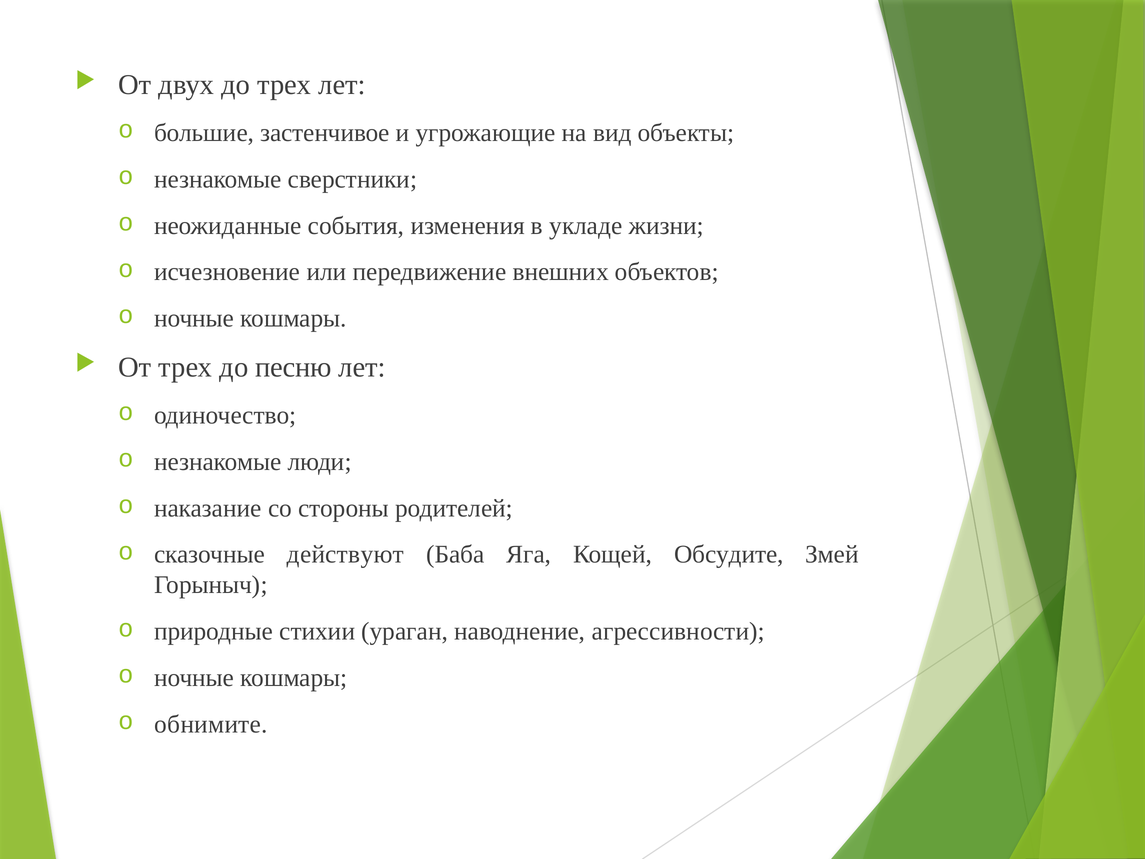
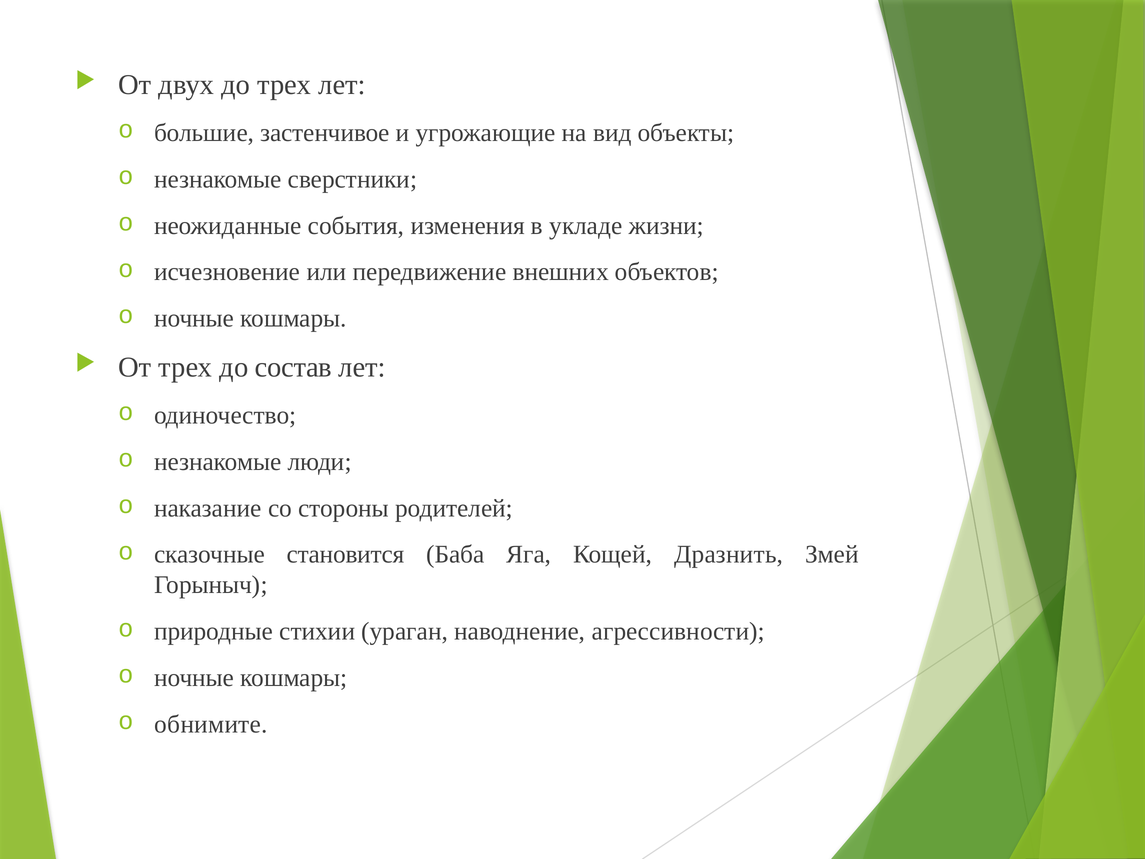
песню: песню -> состав (293, 367)
действуют: действуют -> становится (346, 554)
Обсудите: Обсудите -> Дразнить (729, 554)
